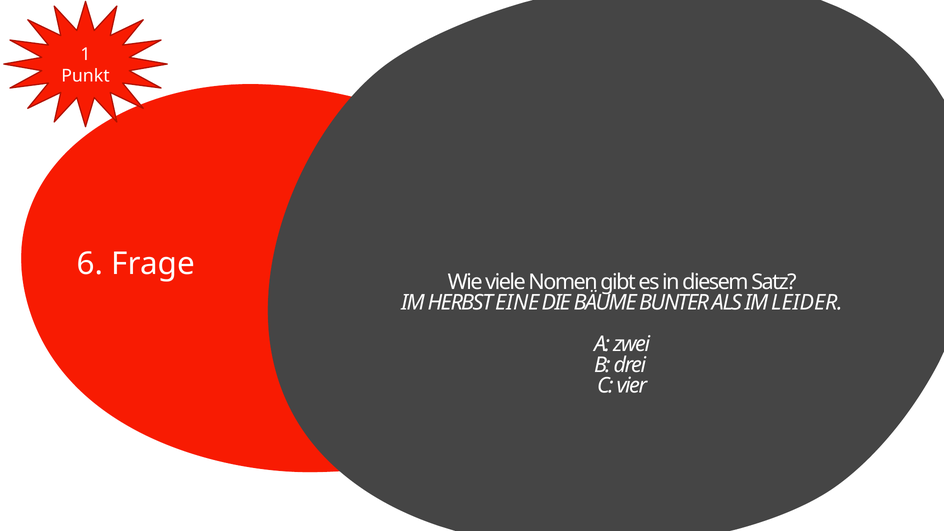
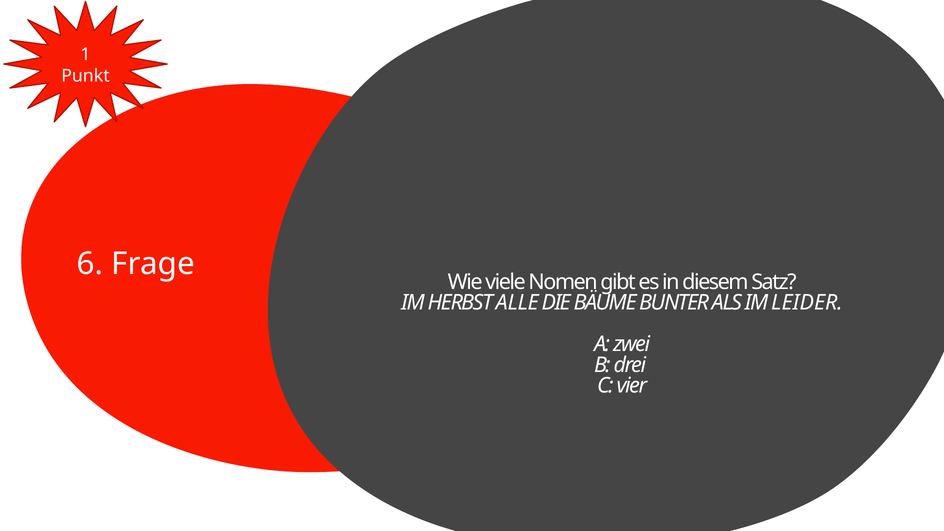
EINE: EINE -> ALLE (517, 303)
